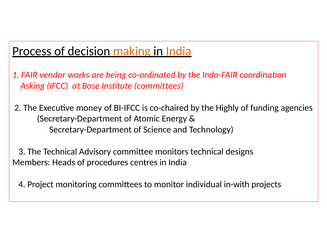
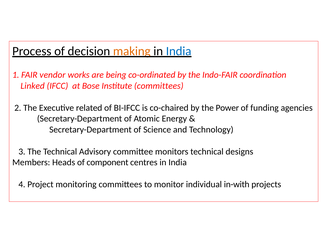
India colour: orange -> blue (179, 51)
Asking: Asking -> Linked (33, 86)
money: money -> related (89, 107)
Highly: Highly -> Power (227, 107)
procedures: procedures -> component (108, 162)
